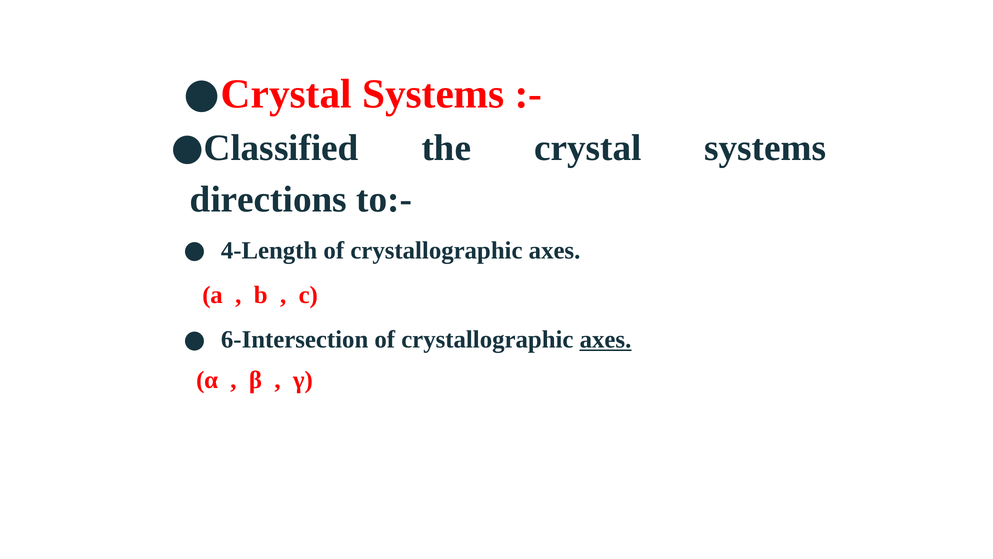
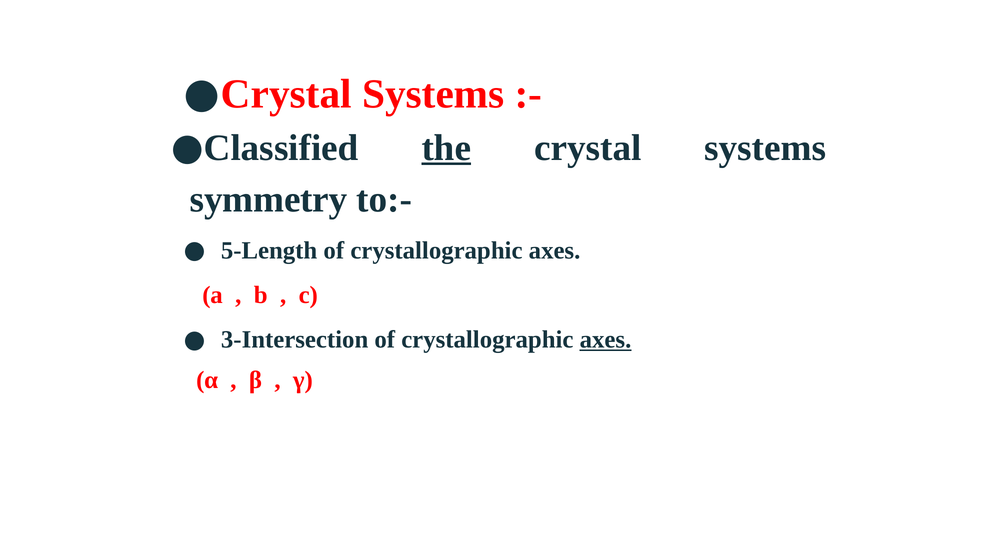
the underline: none -> present (446, 148)
directions: directions -> symmetry (269, 199)
4-Length: 4-Length -> 5-Length (269, 250)
6-Intersection: 6-Intersection -> 3-Intersection (295, 339)
